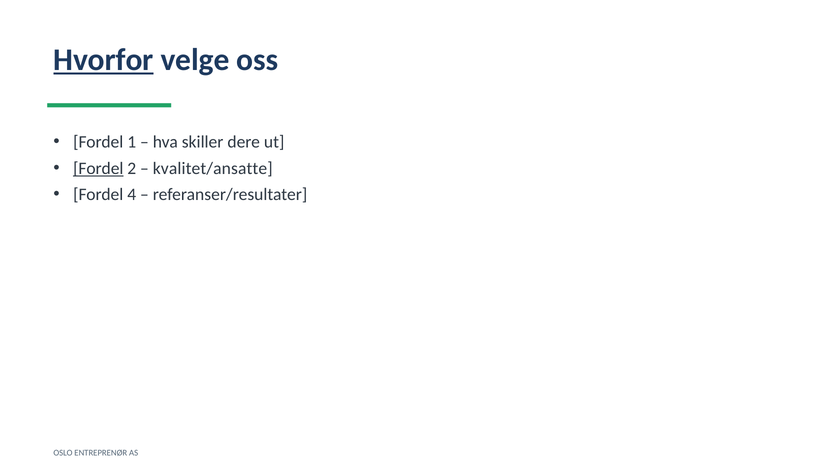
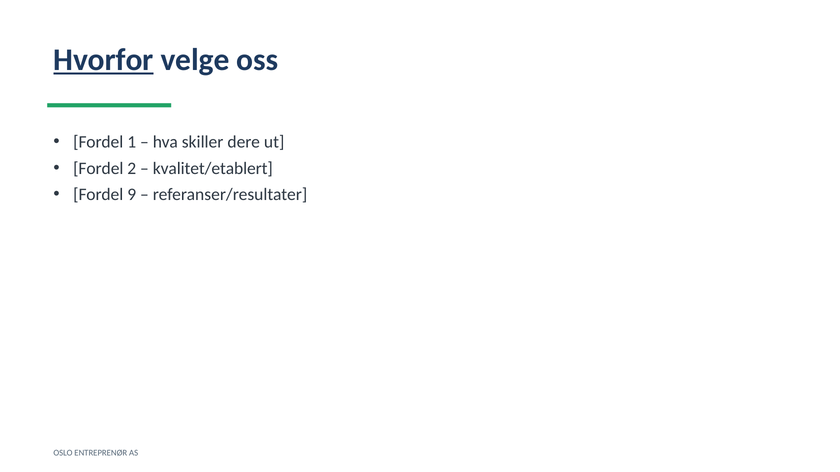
Fordel underline: present -> none (98, 169)
kvalitet/ansatte: kvalitet/ansatte -> kvalitet/etablert (213, 169)
4: 4 -> 9 (132, 195)
